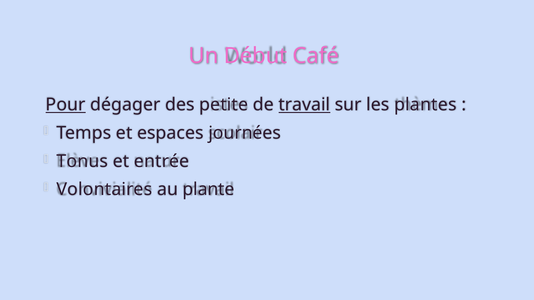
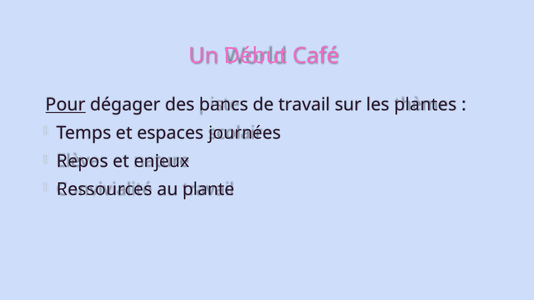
petite: petite -> bancs (224, 105)
travail underline: present -> none (304, 105)
Tonus: Tonus -> Repos (82, 161)
entrée: entrée -> enjeux (162, 161)
Volontaires: Volontaires -> Ressources (104, 190)
